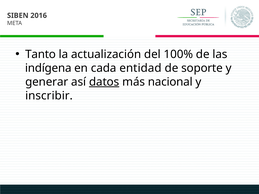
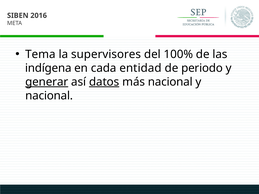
Tanto: Tanto -> Tema (40, 54)
actualización: actualización -> supervisores (106, 54)
soporte: soporte -> periodo (202, 68)
generar underline: none -> present (47, 82)
inscribir: inscribir -> nacional (49, 96)
